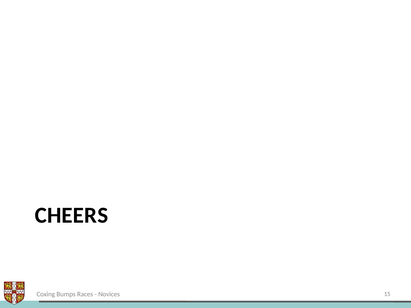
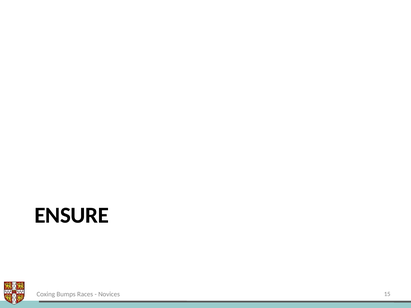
CHEERS: CHEERS -> ENSURE (72, 215)
